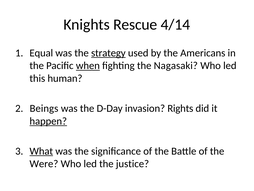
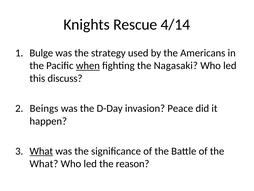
Equal: Equal -> Bulge (41, 53)
strategy underline: present -> none (108, 53)
human: human -> discuss (65, 78)
Rights: Rights -> Peace (180, 108)
happen underline: present -> none (48, 121)
Were: Were -> What (44, 163)
justice: justice -> reason (133, 163)
